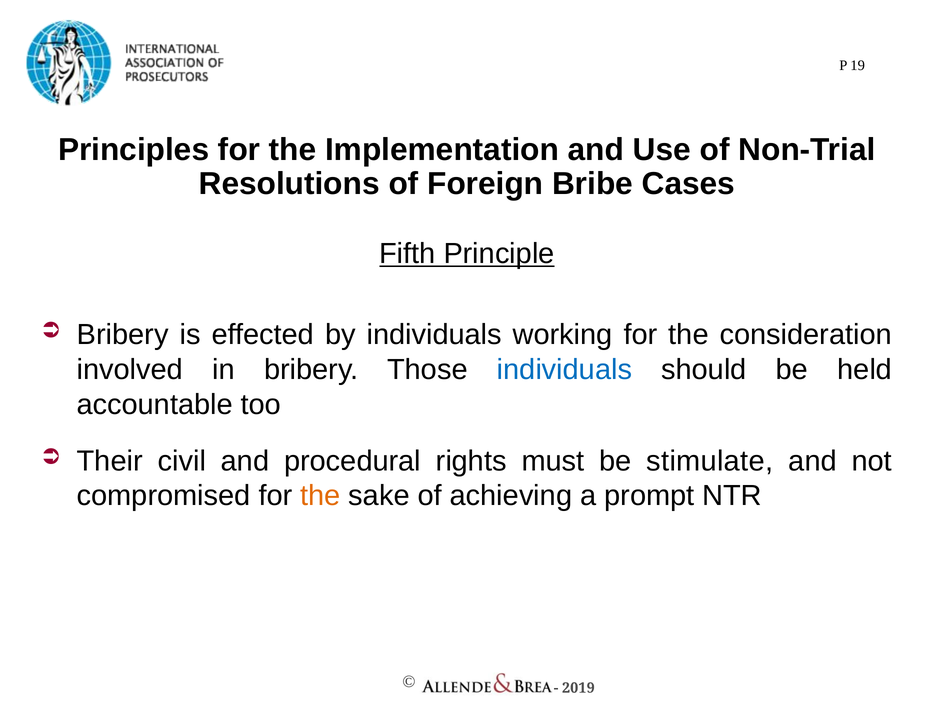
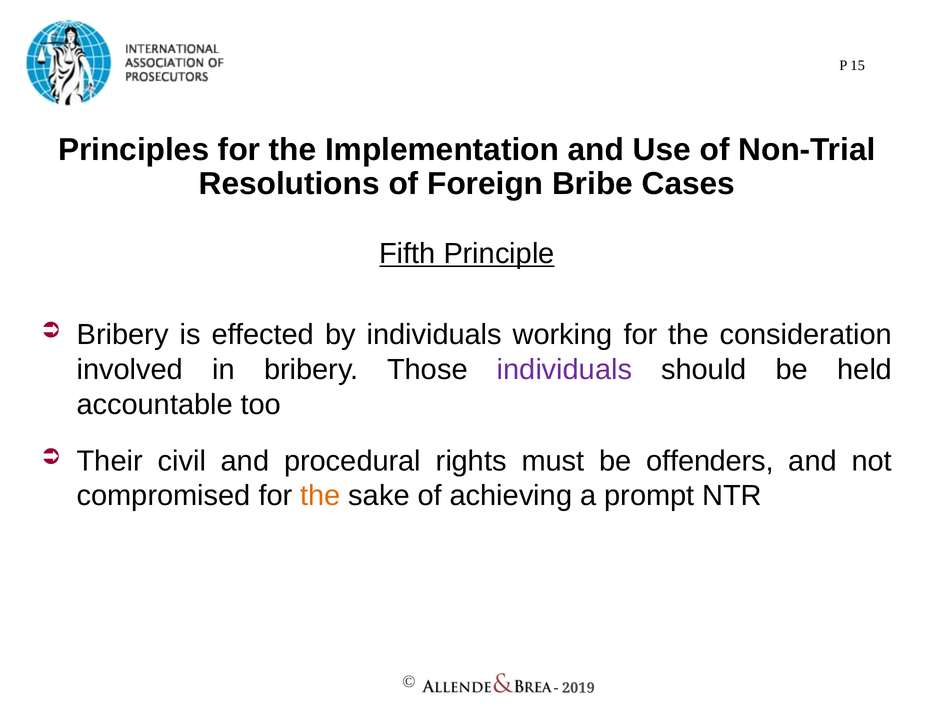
19: 19 -> 15 (858, 65)
individuals colour: blue -> purple (565, 369)
stimulate: stimulate -> offenders (710, 461)
